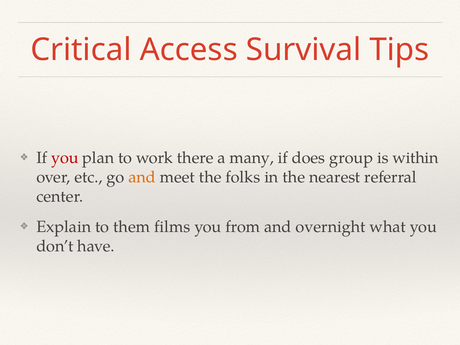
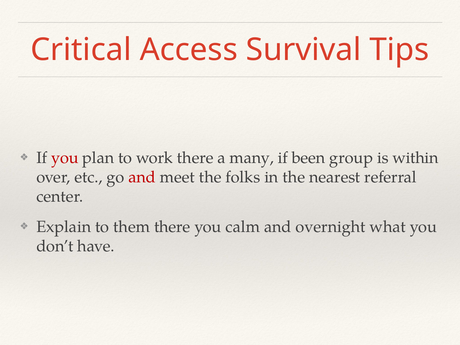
does: does -> been (309, 158)
and colour: orange -> red (142, 177)
them films: films -> there (172, 227)
from: from -> calm (243, 227)
